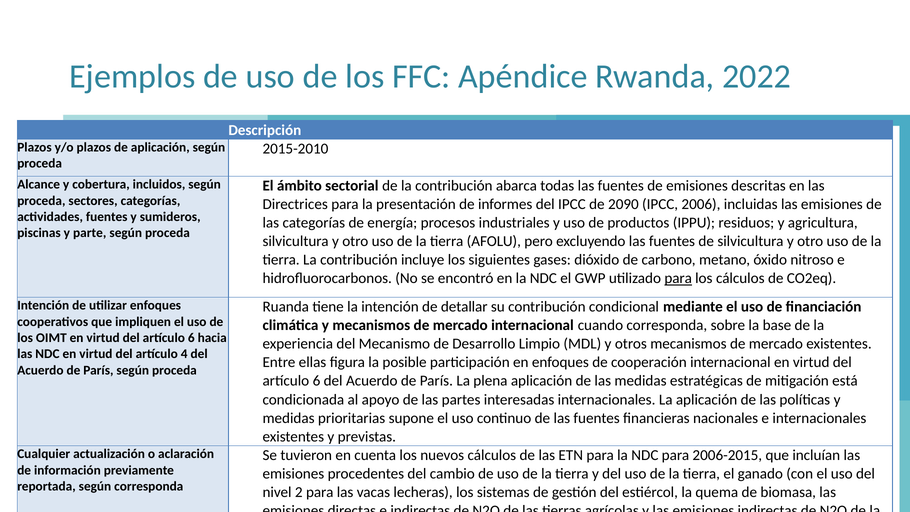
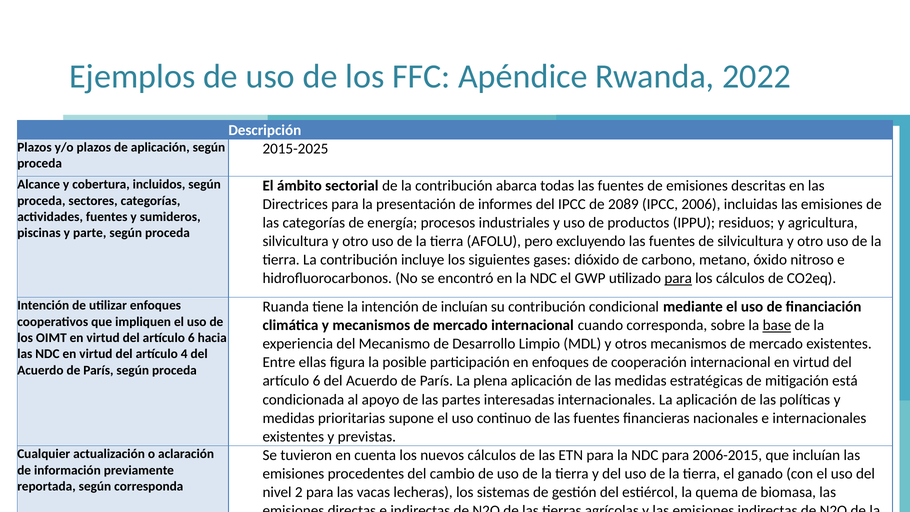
2015-2010: 2015-2010 -> 2015-2025 (295, 149)
2090: 2090 -> 2089 (623, 204)
de detallar: detallar -> incluían (464, 307)
base underline: none -> present (777, 325)
